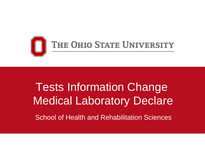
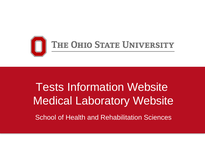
Information Change: Change -> Website (148, 87)
Laboratory Declare: Declare -> Website (153, 101)
